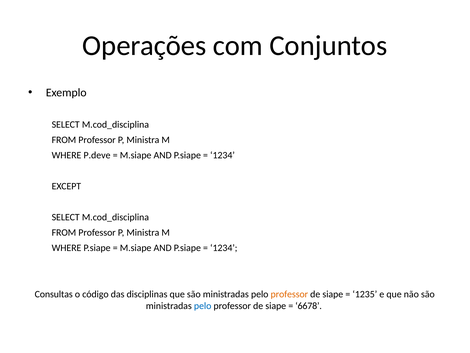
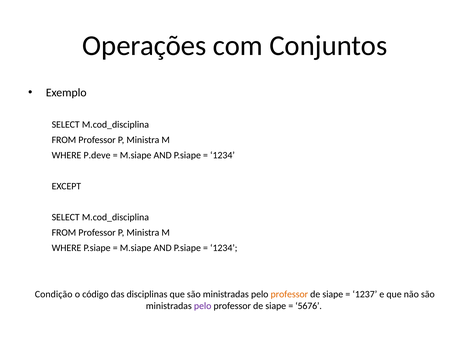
Consultas: Consultas -> Condição (54, 294)
1235: 1235 -> 1237 (365, 294)
pelo colour: blue -> purple (203, 306)
6678: 6678 -> 5676 (309, 306)
